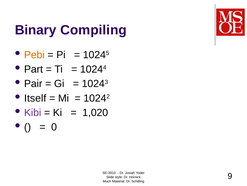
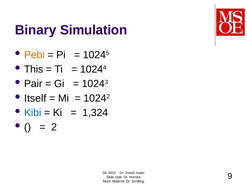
Compiling: Compiling -> Simulation (94, 30)
Part: Part -> This (34, 69)
Kibi colour: purple -> blue (33, 112)
1,020: 1,020 -> 1,324 (95, 112)
0: 0 -> 2 (54, 127)
